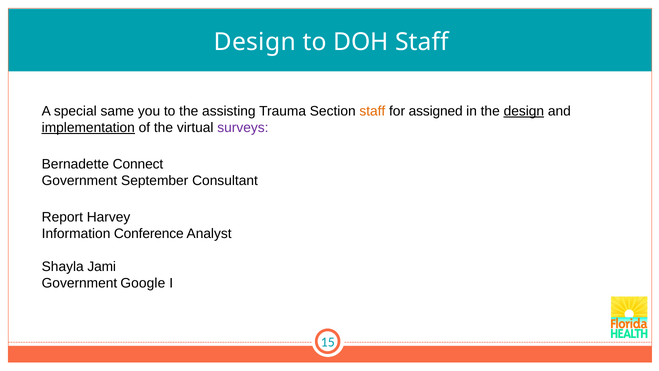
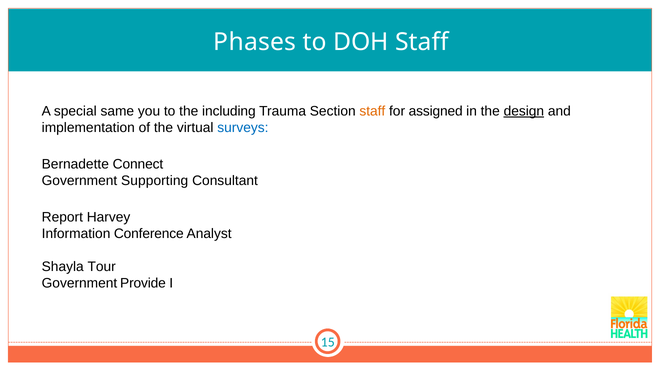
Design: Design -> Phases (255, 42)
assisting: assisting -> including (229, 111)
implementation underline: present -> none (88, 128)
surveys colour: purple -> blue (243, 128)
September: September -> Supporting (155, 181)
Jami: Jami -> Tour (102, 267)
Google: Google -> Provide (143, 283)
